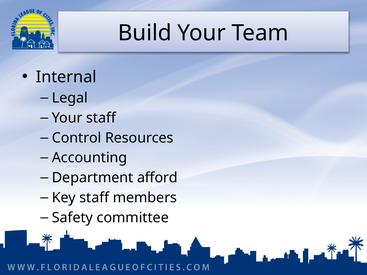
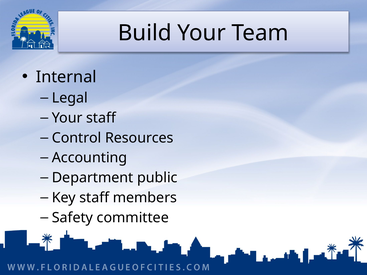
afford: afford -> public (157, 178)
